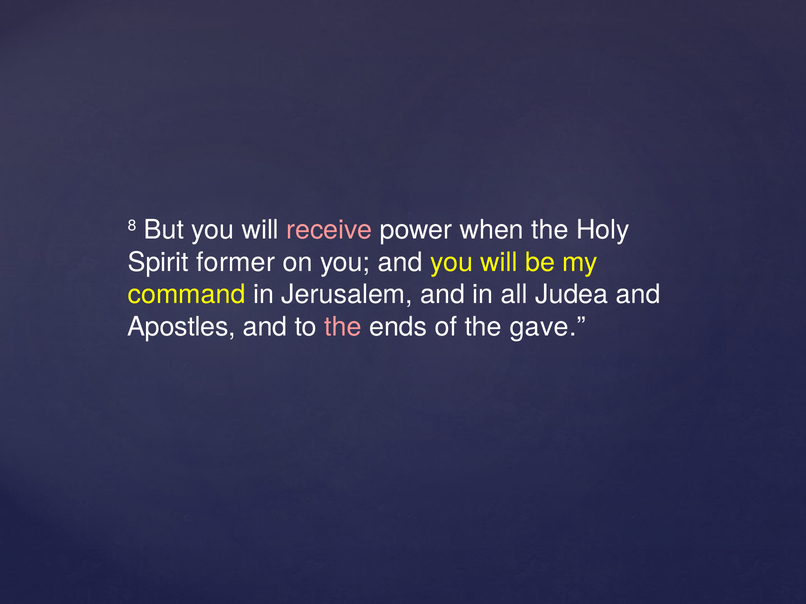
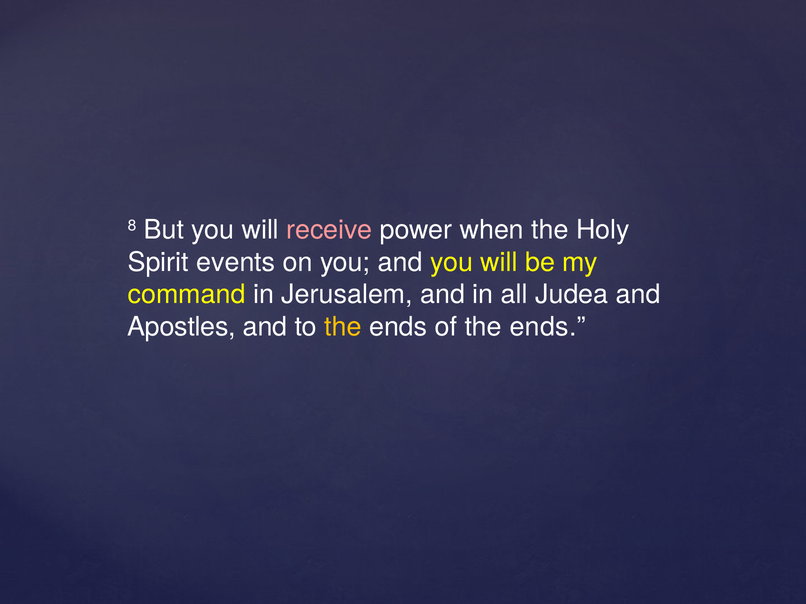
former: former -> events (236, 262)
the colour: pink -> yellow (343, 327)
of the gave: gave -> ends (548, 327)
